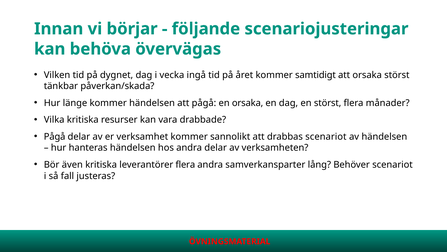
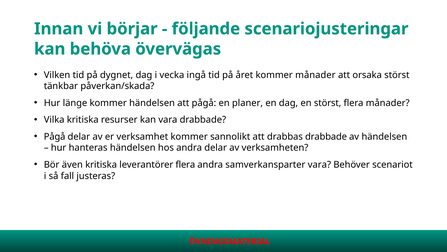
kommer samtidigt: samtidigt -> månader (315, 75)
en orsaka: orsaka -> planer (248, 103)
drabbas scenariot: scenariot -> drabbade (326, 136)
samverkansparter lång: lång -> vara (319, 164)
